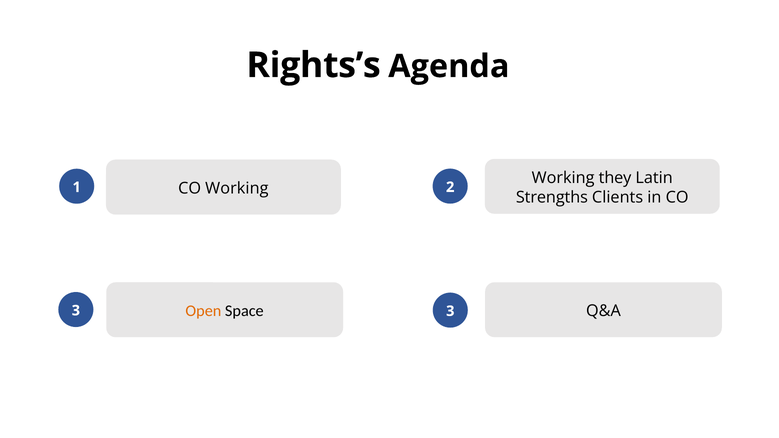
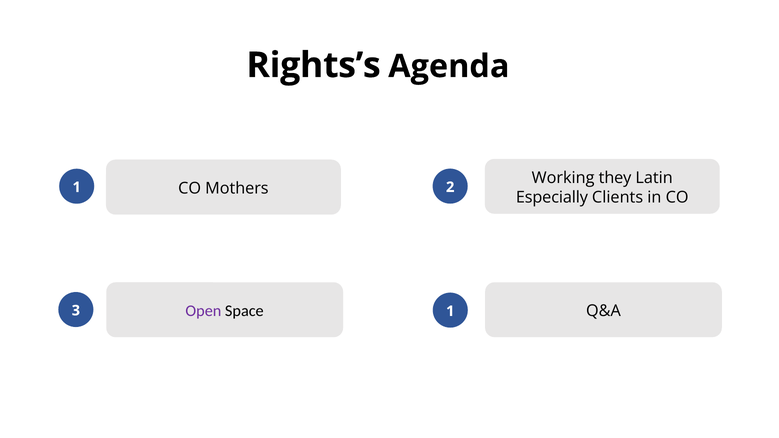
CO Working: Working -> Mothers (237, 188)
Strengths: Strengths -> Especially (552, 197)
Open colour: orange -> purple (203, 311)
Space 3: 3 -> 1 (450, 311)
